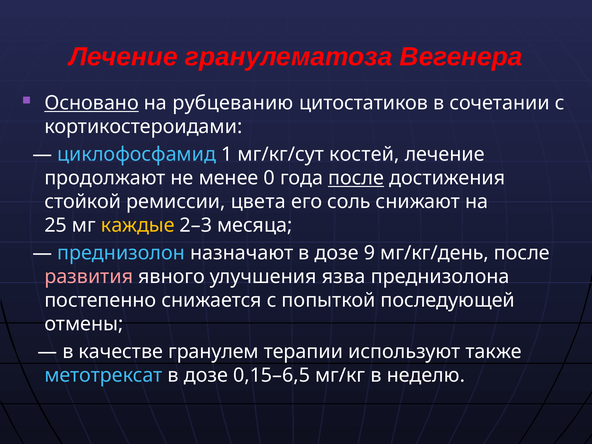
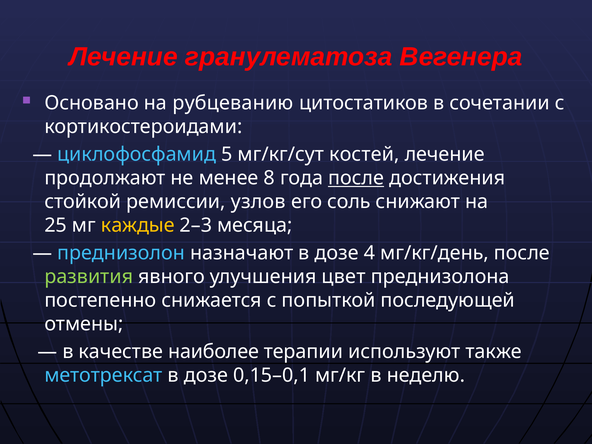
Основано underline: present -> none (92, 103)
1: 1 -> 5 (227, 154)
0: 0 -> 8 (269, 178)
цвета: цвета -> узлов (258, 202)
9: 9 -> 4 (370, 253)
развития colour: pink -> light green (89, 277)
язва: язва -> цвет (344, 277)
гранулем: гранулем -> наиболее (214, 352)
0,15–6,5: 0,15–6,5 -> 0,15–0,1 (272, 375)
